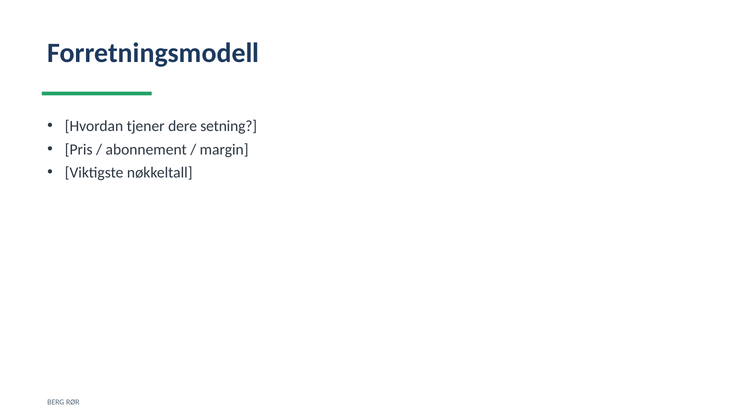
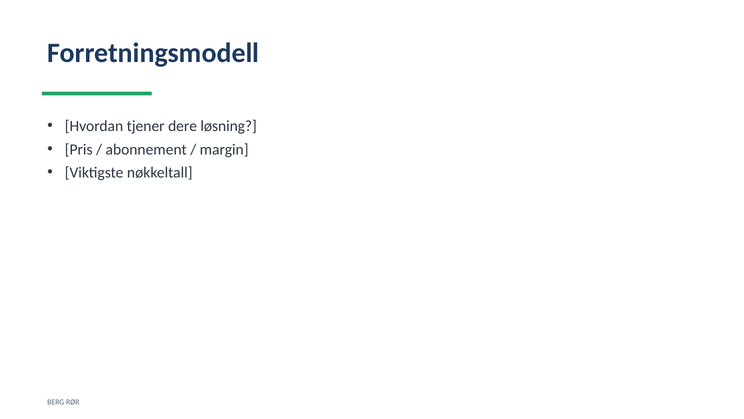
setning: setning -> løsning (229, 126)
